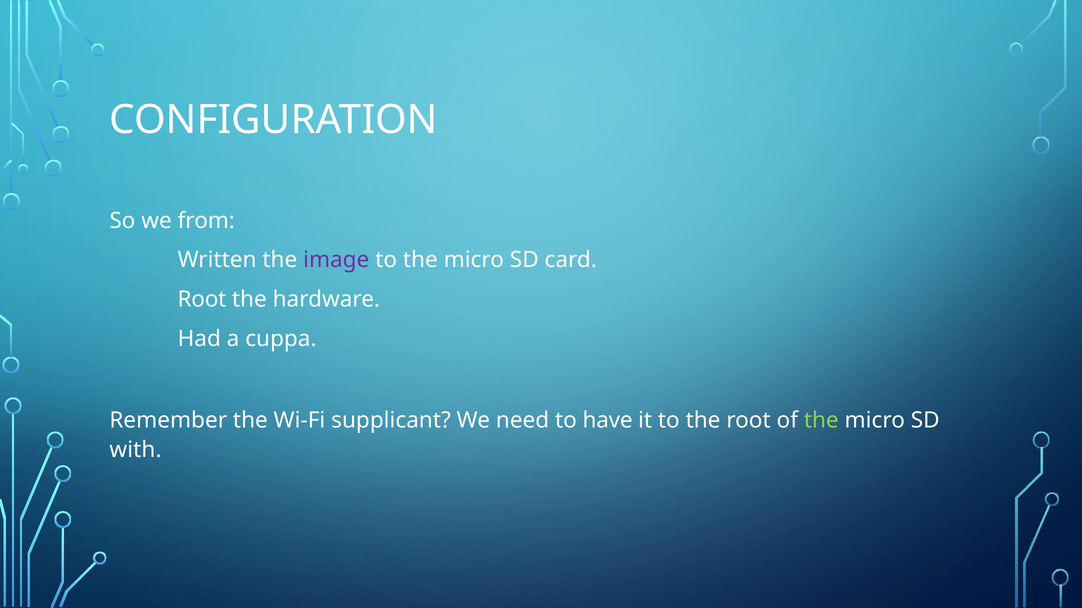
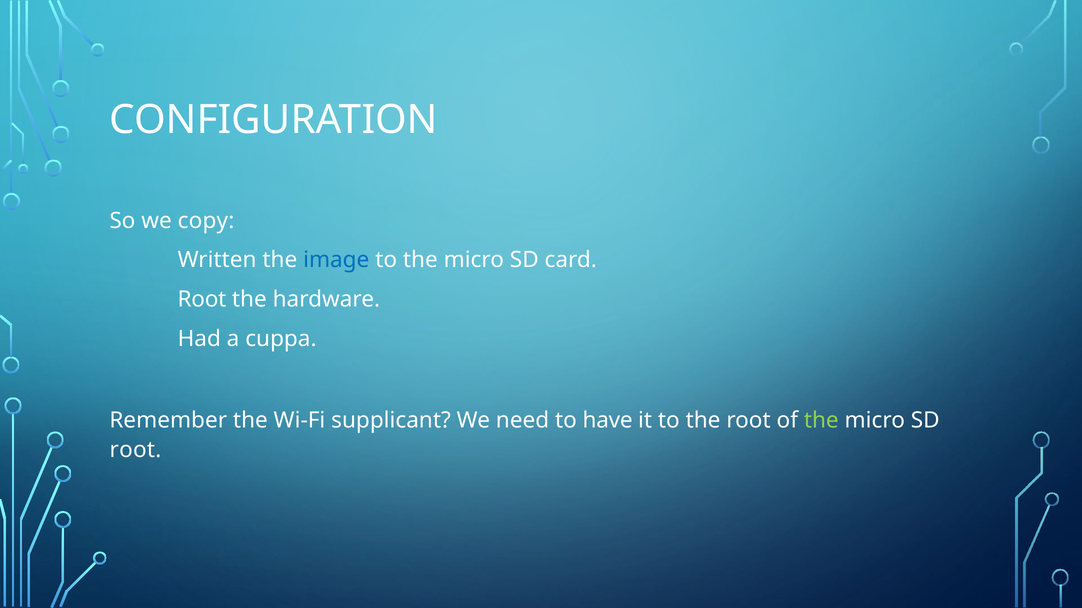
from: from -> copy (206, 221)
image colour: purple -> blue (336, 260)
with: with -> root (135, 450)
